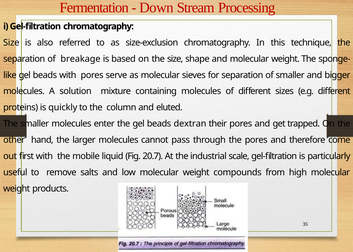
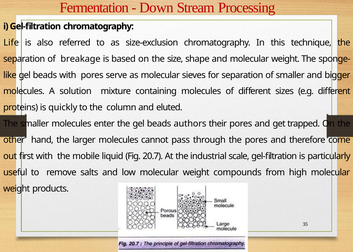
Size: Size -> Life (11, 43)
dextran: dextran -> authors (190, 124)
